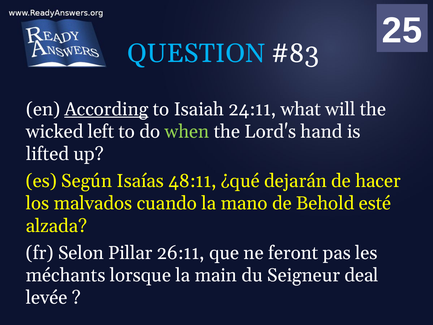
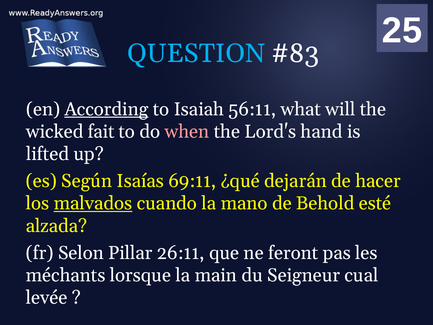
24:11: 24:11 -> 56:11 (252, 109)
left: left -> fait (101, 131)
when colour: light green -> pink (187, 131)
48:11: 48:11 -> 69:11 (192, 181)
malvados underline: none -> present (93, 203)
deal: deal -> cual (361, 275)
